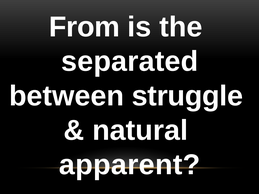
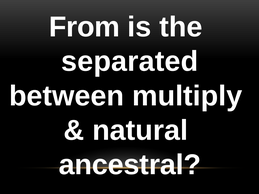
struggle: struggle -> multiply (187, 96)
apparent: apparent -> ancestral (130, 165)
